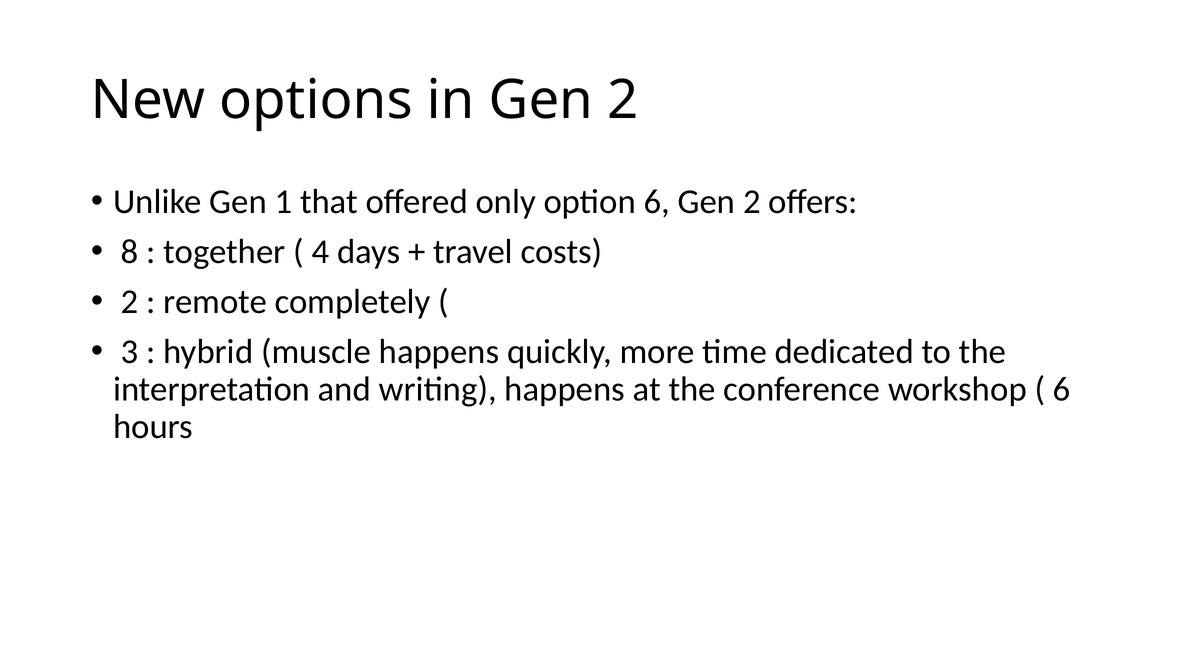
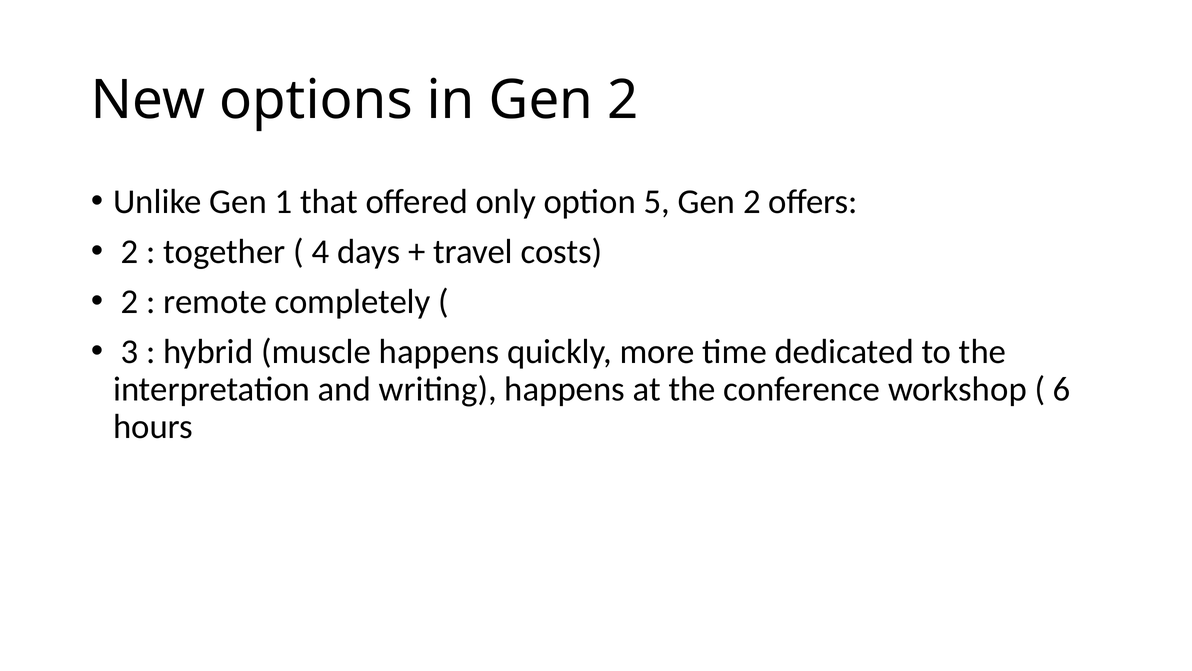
option 6: 6 -> 5 (657, 202)
8: 8 -> 2 (130, 252)
